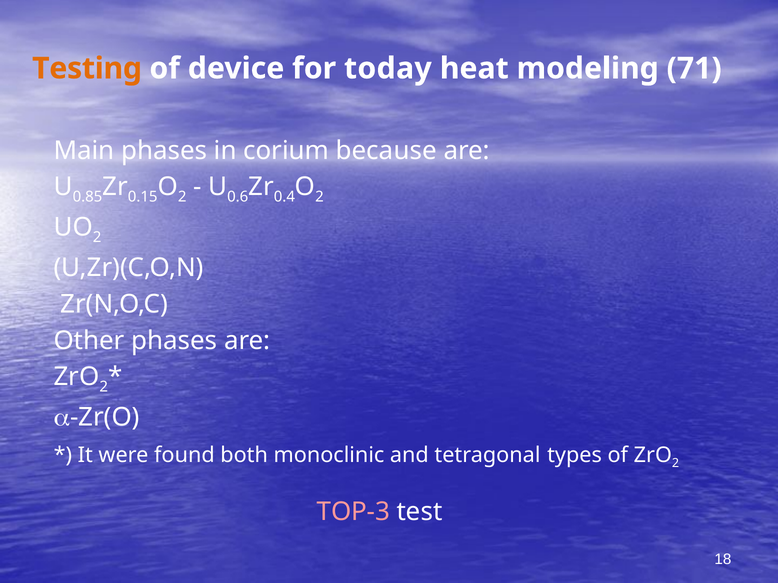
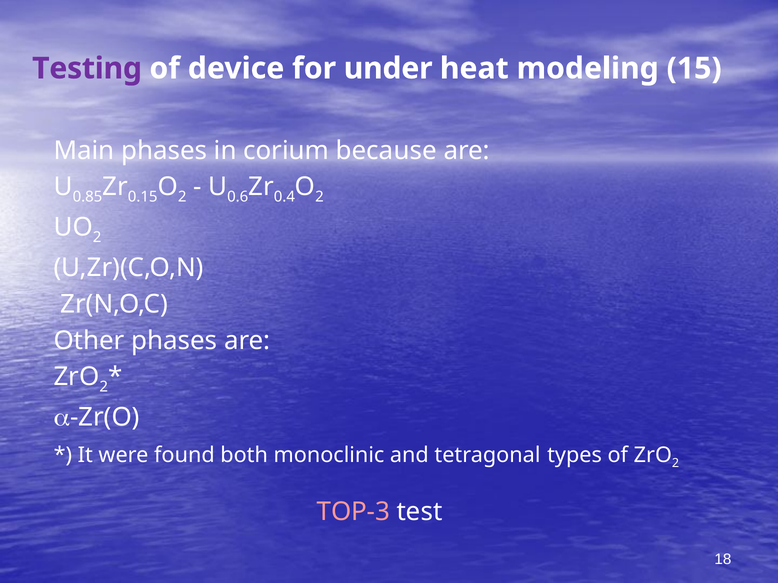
Testing colour: orange -> purple (87, 68)
today: today -> under (388, 68)
71: 71 -> 15 (694, 68)
